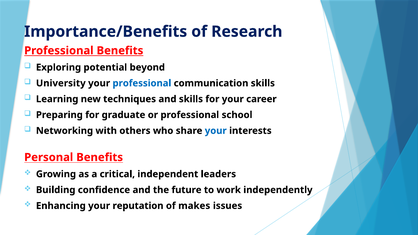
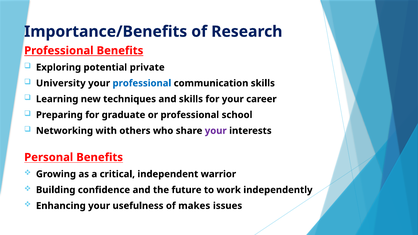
beyond: beyond -> private (147, 67)
your colour: blue -> purple (216, 131)
leaders: leaders -> warrior (218, 174)
reputation: reputation -> usefulness (138, 206)
